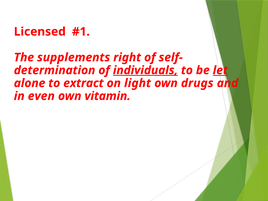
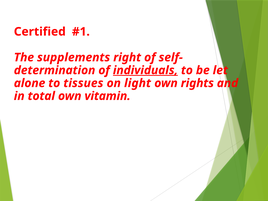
Licensed: Licensed -> Certified (40, 32)
let underline: present -> none (220, 70)
extract: extract -> tissues (83, 83)
drugs: drugs -> rights (197, 83)
even: even -> total (41, 96)
